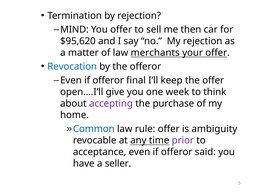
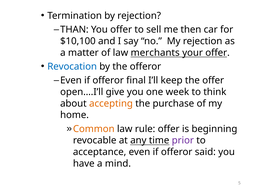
MIND: MIND -> THAN (74, 30)
$95,620: $95,620 -> $10,100 (78, 41)
accepting colour: purple -> orange (111, 103)
Common colour: blue -> orange (94, 129)
ambiguity: ambiguity -> beginning (214, 129)
seller: seller -> mind (118, 163)
